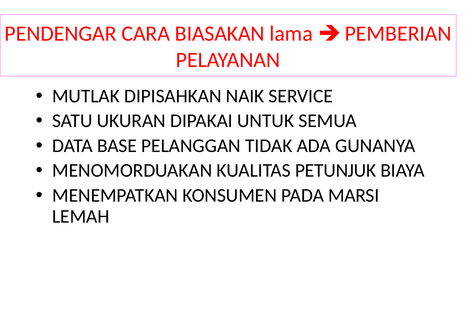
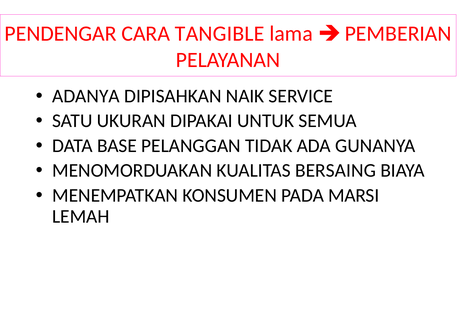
BIASAKAN: BIASAKAN -> TANGIBLE (220, 34)
MUTLAK: MUTLAK -> ADANYA (86, 96)
PETUNJUK: PETUNJUK -> BERSAING (336, 170)
